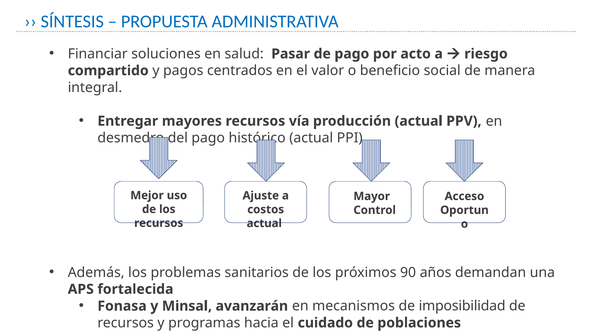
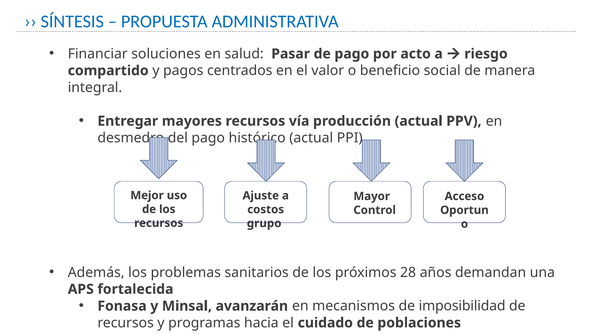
actual: actual -> grupo (264, 223)
90: 90 -> 28 (408, 272)
